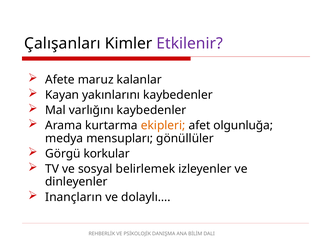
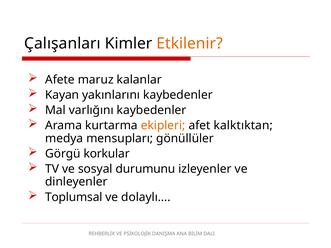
Etkilenir colour: purple -> orange (190, 44)
olgunluğa: olgunluğa -> kalktıktan (243, 126)
belirlemek: belirlemek -> durumunu (145, 169)
Inançların: Inançların -> Toplumsal (74, 197)
